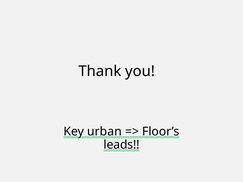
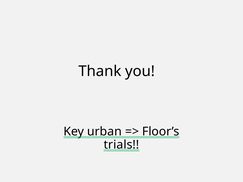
leads: leads -> trials (121, 145)
